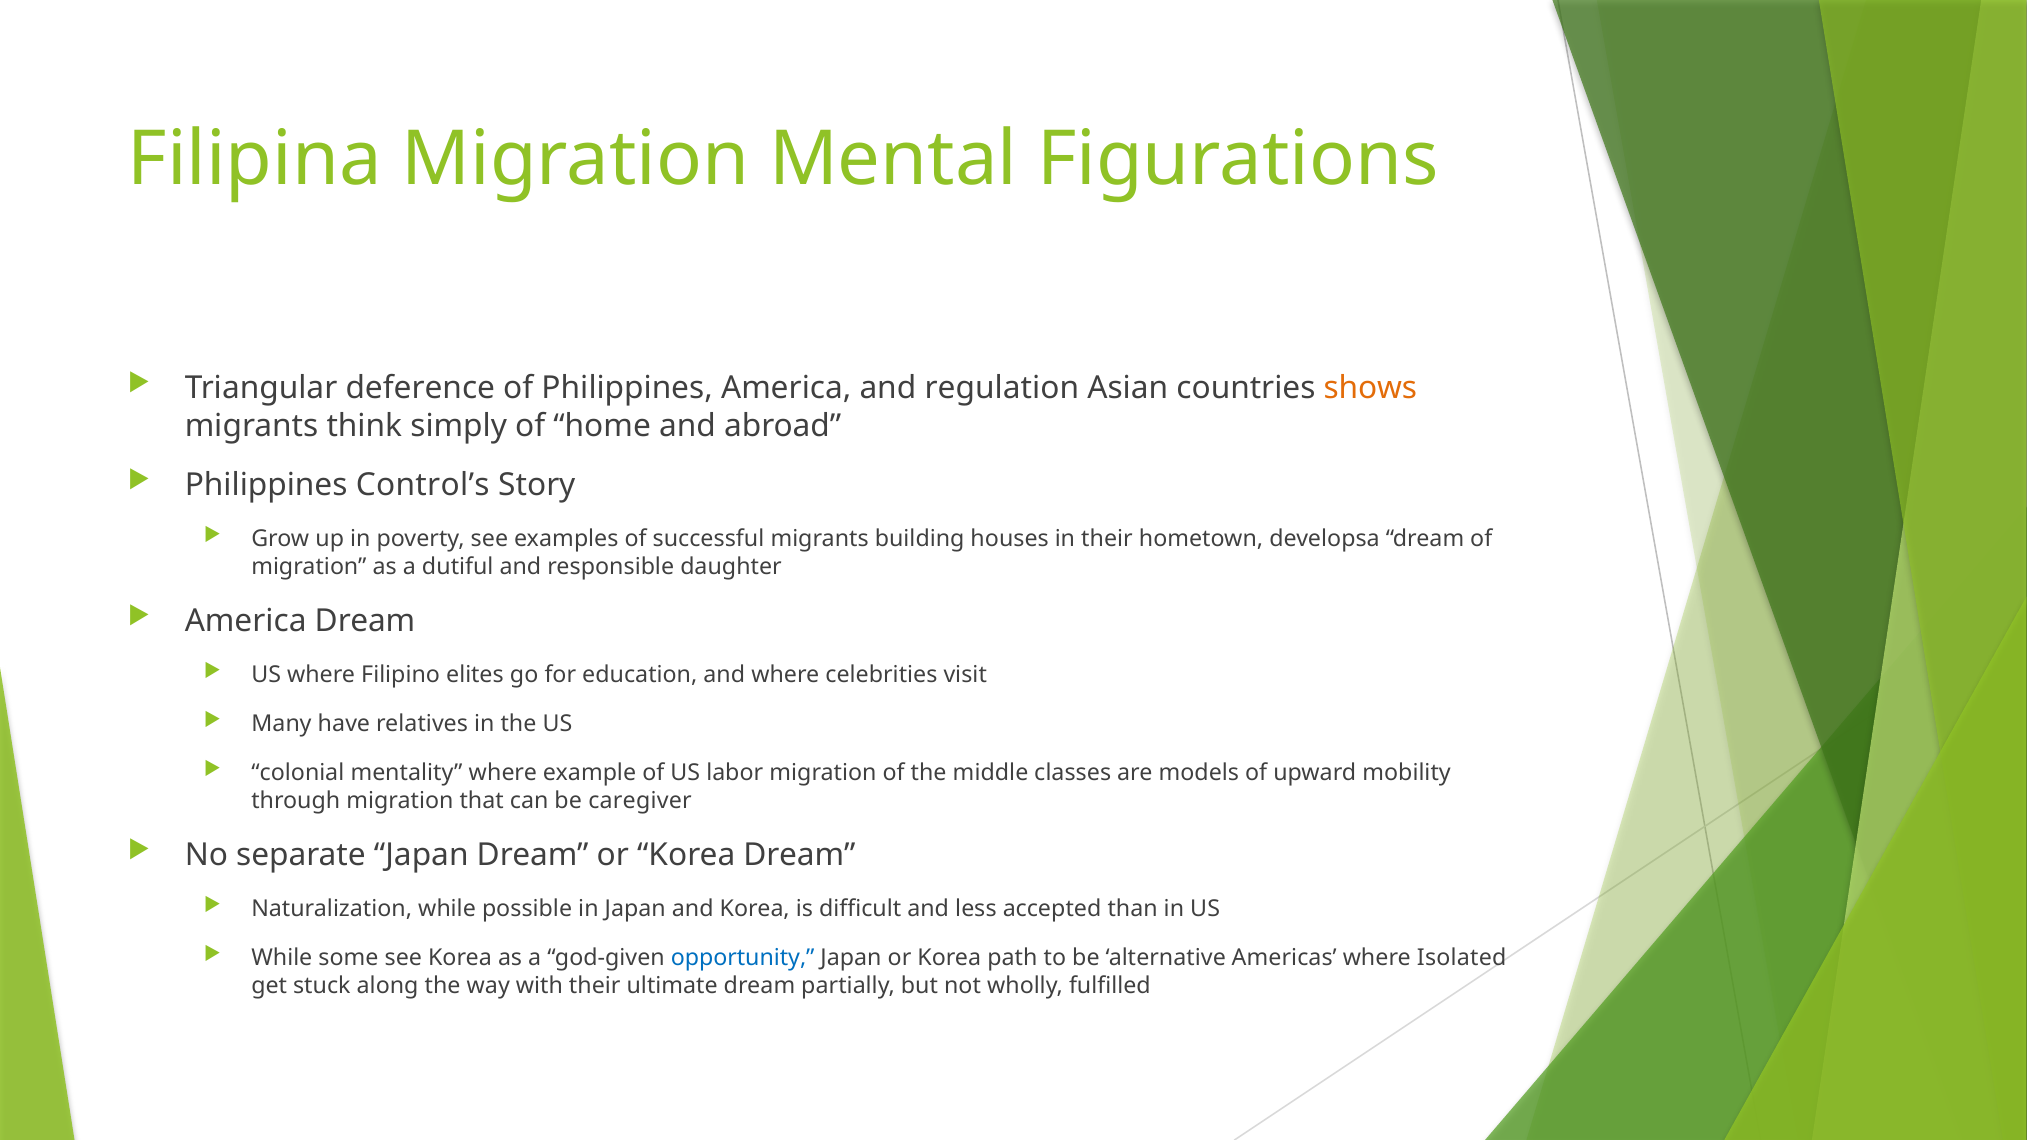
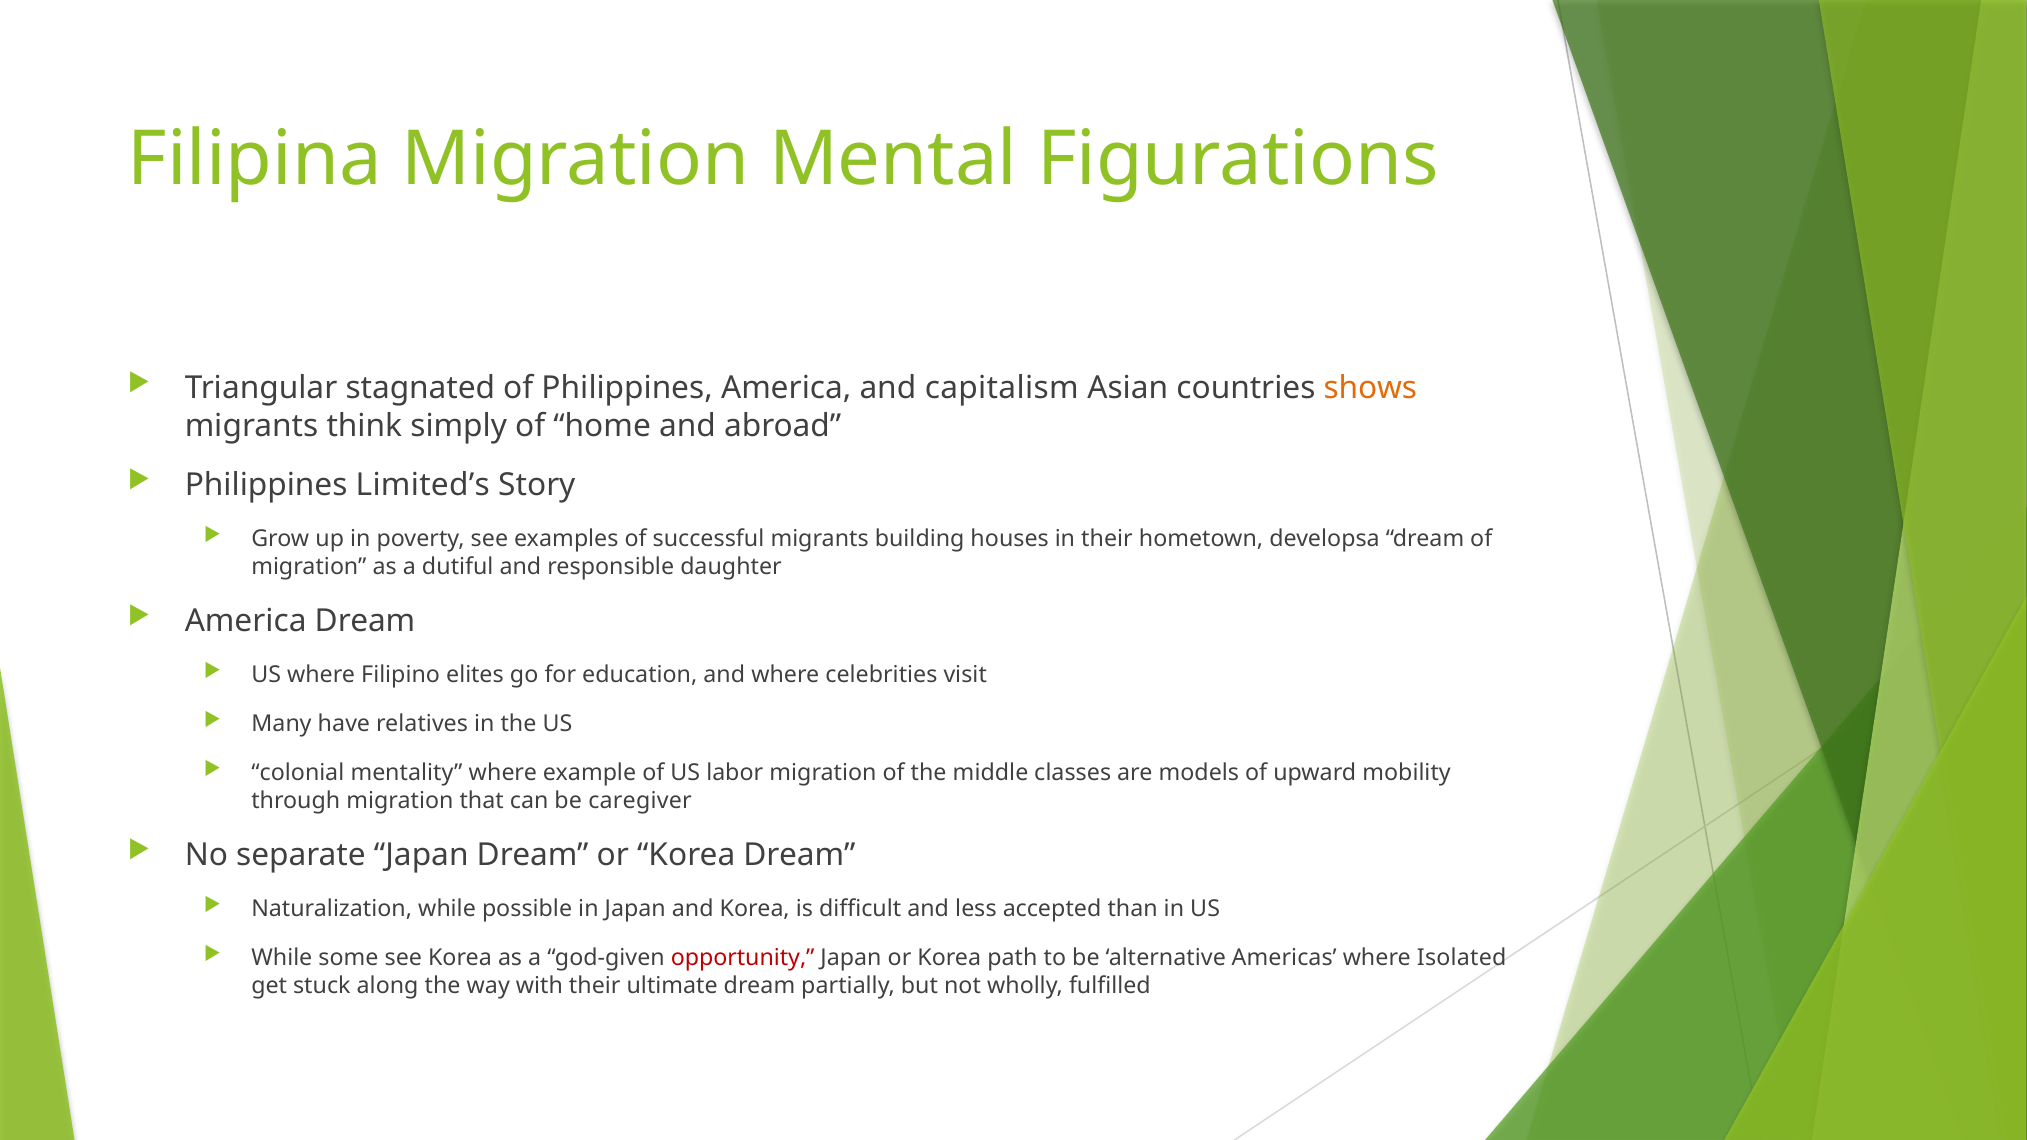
deference: deference -> stagnated (420, 388)
regulation: regulation -> capitalism (1002, 388)
Control’s: Control’s -> Limited’s (423, 485)
opportunity colour: blue -> red (743, 958)
